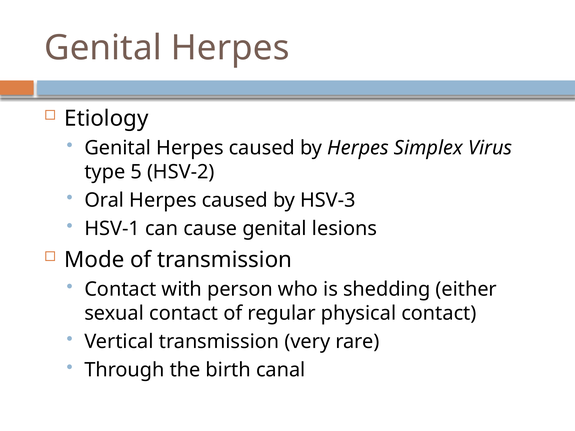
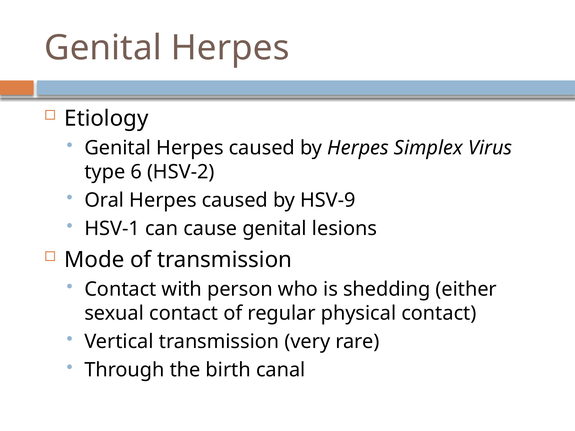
5: 5 -> 6 (136, 172)
HSV-3: HSV-3 -> HSV-9 (328, 200)
